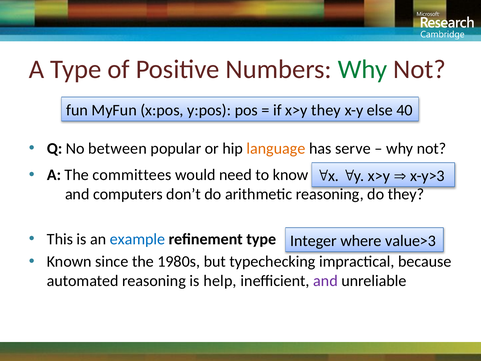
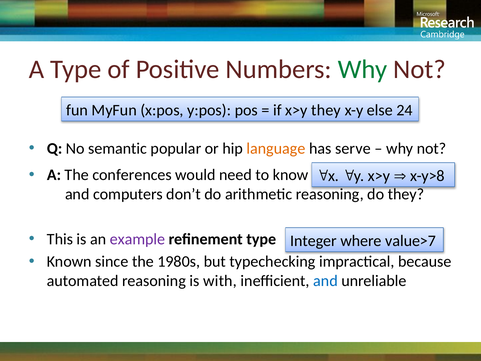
40: 40 -> 24 (405, 110)
between: between -> semantic (118, 148)
committees: committees -> conferences (132, 175)
x-y>3: x-y>3 -> x-y>8 (427, 176)
example colour: blue -> purple (137, 239)
value>3: value>3 -> value>7 (411, 241)
help: help -> with (220, 281)
and colour: purple -> blue (326, 281)
